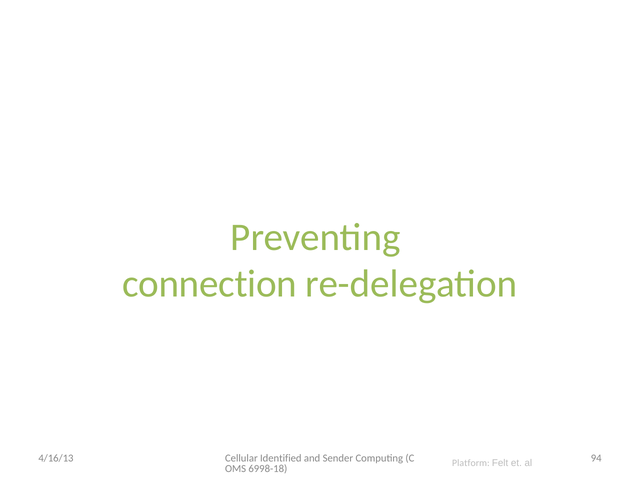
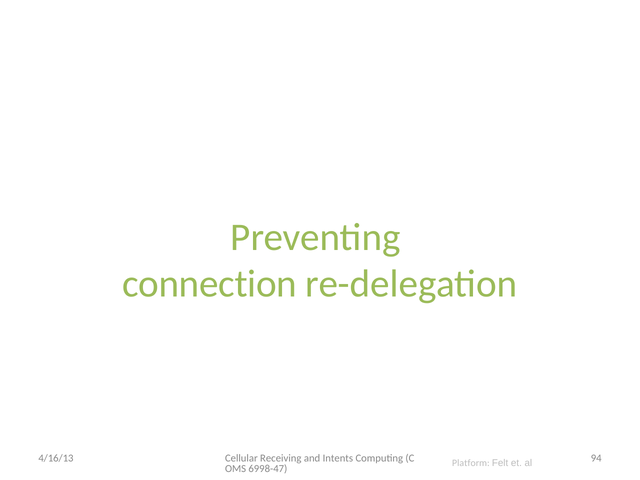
Identified: Identified -> Receiving (281, 458)
Sender: Sender -> Intents (338, 458)
6998-18: 6998-18 -> 6998-47 (268, 469)
